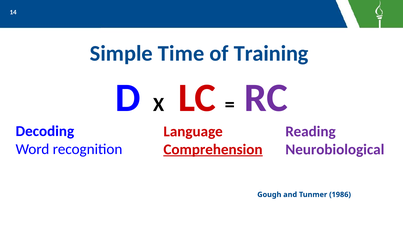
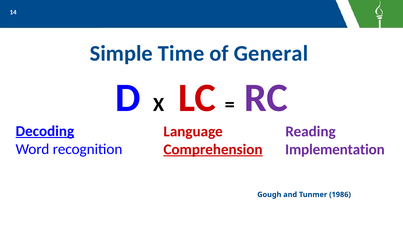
Training: Training -> General (271, 54)
Decoding underline: none -> present (45, 132)
Neurobiological: Neurobiological -> Implementation (335, 150)
